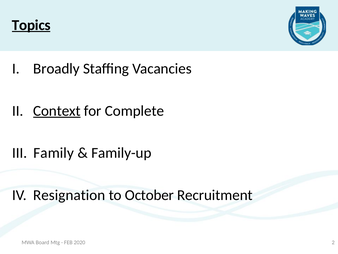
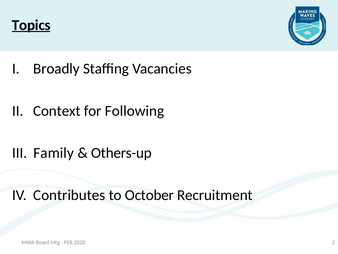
Context underline: present -> none (57, 111)
Complete: Complete -> Following (134, 111)
Family-up: Family-up -> Others-up (121, 153)
Resignation: Resignation -> Contributes (69, 195)
